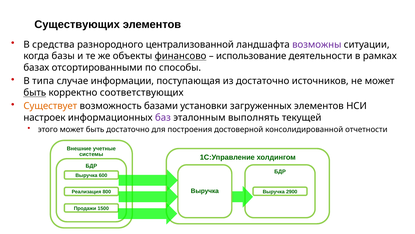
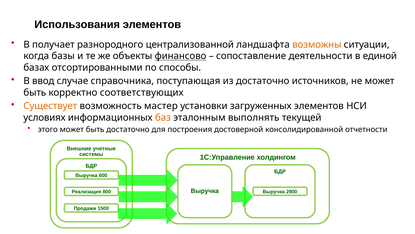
Существующих: Существующих -> Использования (77, 24)
средства: средства -> получает (53, 44)
возможны colour: purple -> orange (317, 44)
использование: использование -> сопоставление (251, 56)
рамках: рамках -> единой (380, 56)
типа: типа -> ввод (43, 81)
информации: информации -> справочника (122, 81)
быть underline: present -> none (35, 92)
базами: базами -> мастер (161, 106)
настроек: настроек -> условиях (44, 117)
баз colour: purple -> orange (163, 117)
